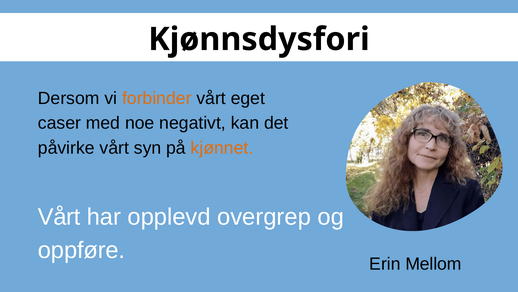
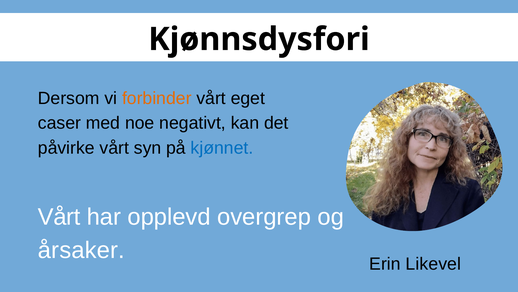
kjønnet colour: orange -> blue (222, 148)
oppføre: oppføre -> årsaker (81, 250)
Mellom: Mellom -> Likevel (433, 263)
